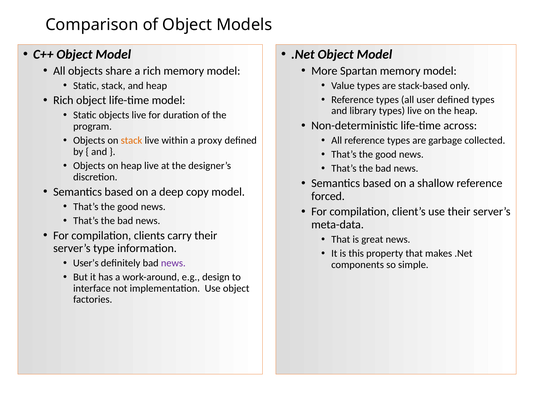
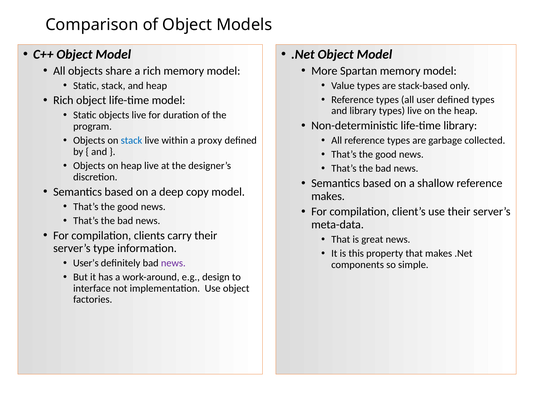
life-time across: across -> library (460, 126)
stack colour: orange -> blue (132, 140)
forced: forced -> makes (328, 196)
